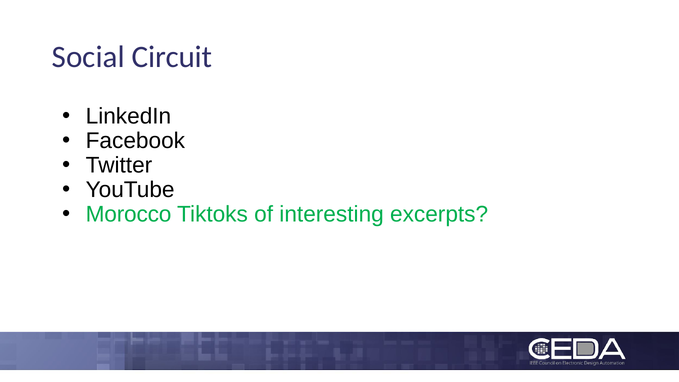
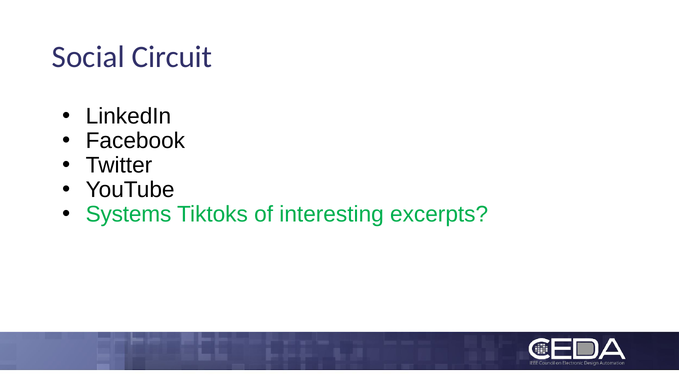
Morocco: Morocco -> Systems (129, 214)
